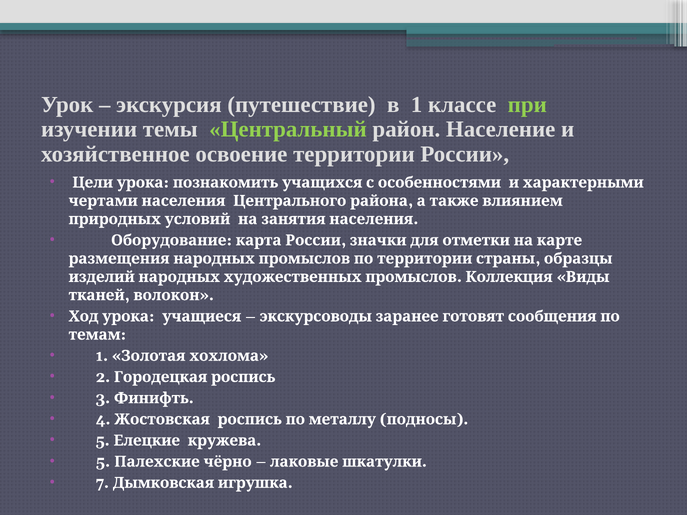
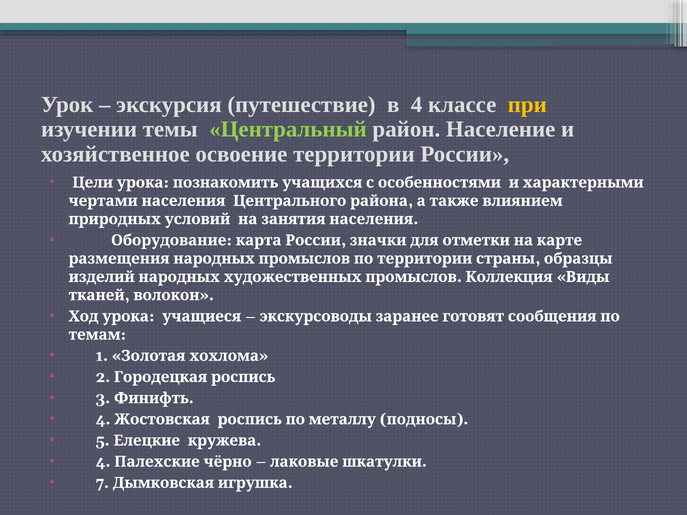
в 1: 1 -> 4 (417, 105)
при colour: light green -> yellow (527, 105)
5: 5 -> 4 (103, 462)
